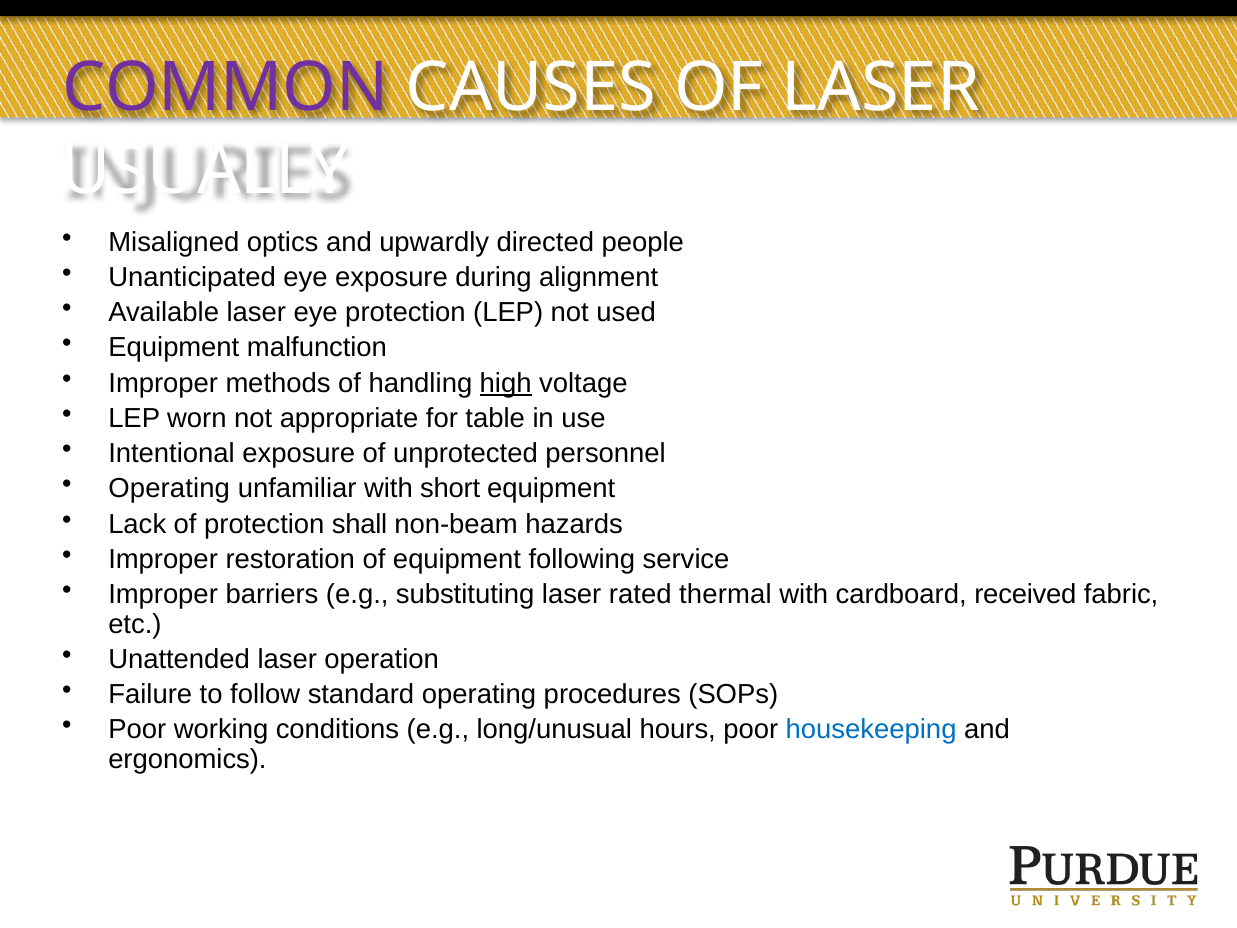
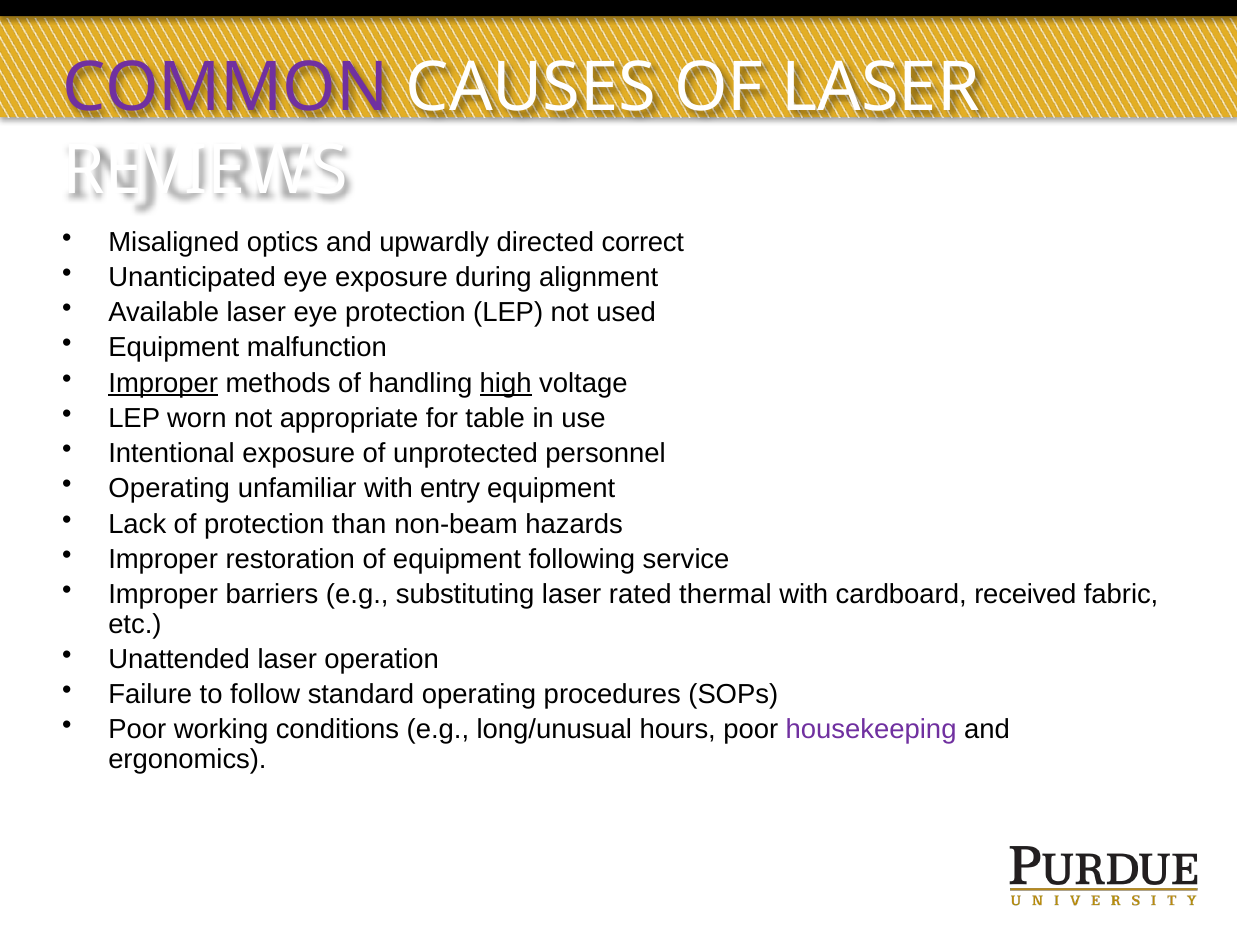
USUALLY: USUALLY -> REVIEWS (205, 171)
people: people -> correct (643, 242)
Improper underline: none -> present (163, 383)
short: short -> entry (450, 489)
shall: shall -> than (359, 524)
housekeeping colour: blue -> purple (871, 730)
